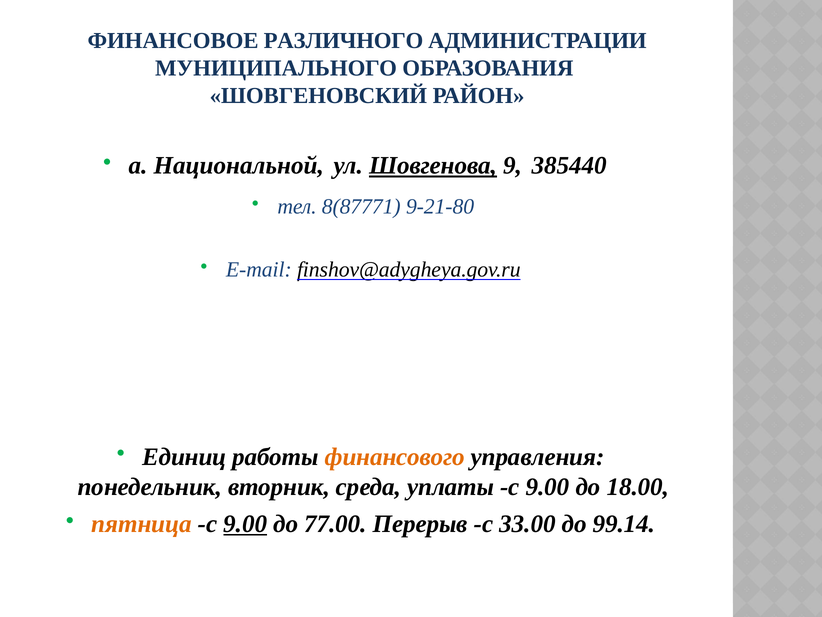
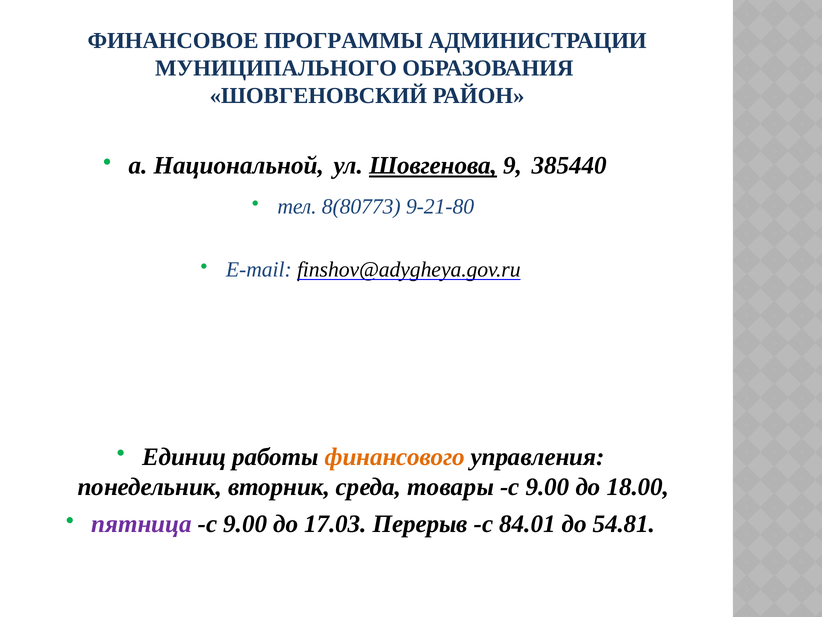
РАЗЛИЧНОГО: РАЗЛИЧНОГО -> ПРОГРАММЫ (343, 41)
8(87771: 8(87771 -> 8(80773 (361, 206)
уплаты: уплаты -> товары (451, 487)
пятница colour: orange -> purple (142, 524)
9.00 underline: present -> none (245, 524)
77.00: 77.00 -> 17.03 (335, 524)
33.00: 33.00 -> 84.01 (528, 524)
99.14: 99.14 -> 54.81 (624, 524)
